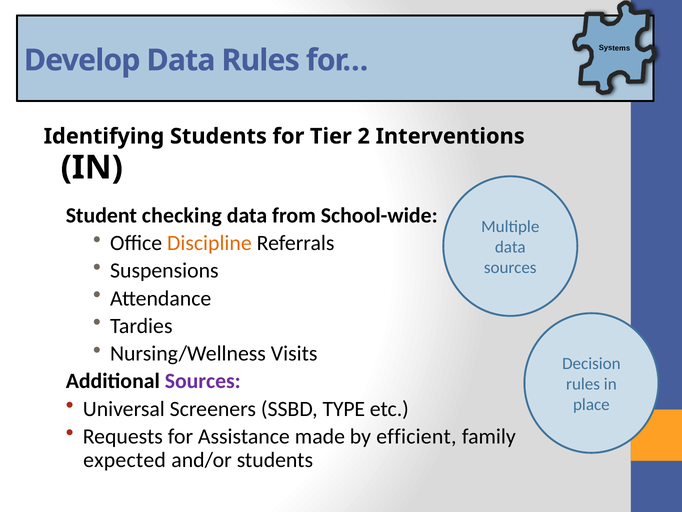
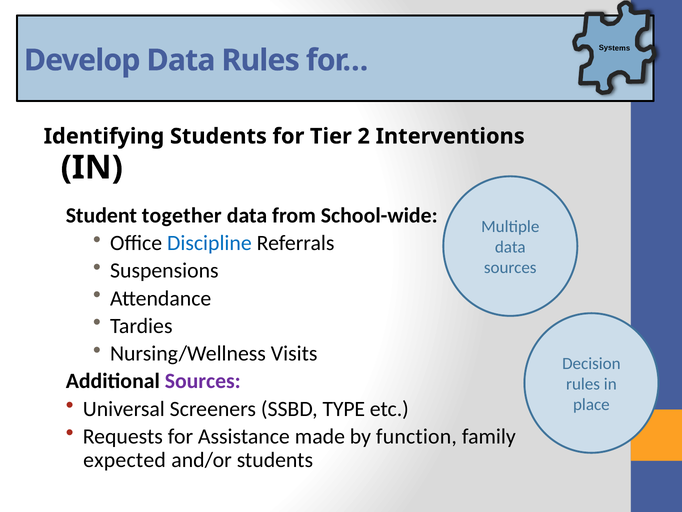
checking: checking -> together (182, 215)
Discipline colour: orange -> blue (209, 243)
efficient: efficient -> function (416, 436)
